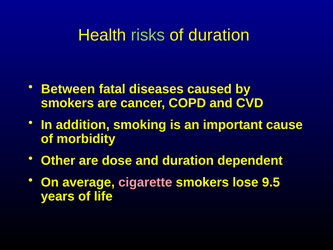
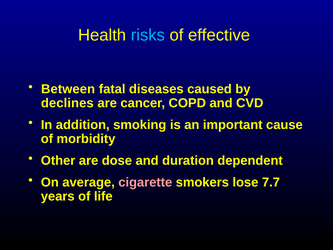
risks colour: light green -> light blue (148, 35)
of duration: duration -> effective (219, 35)
smokers: smokers -> declines (67, 103)
9.5: 9.5 -> 7.7 (271, 182)
